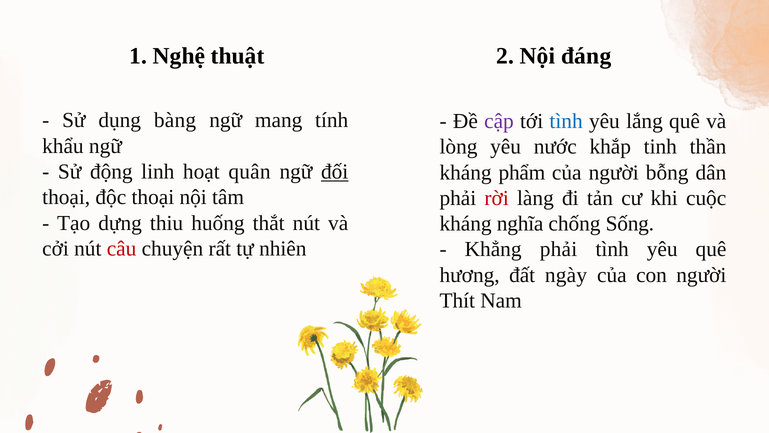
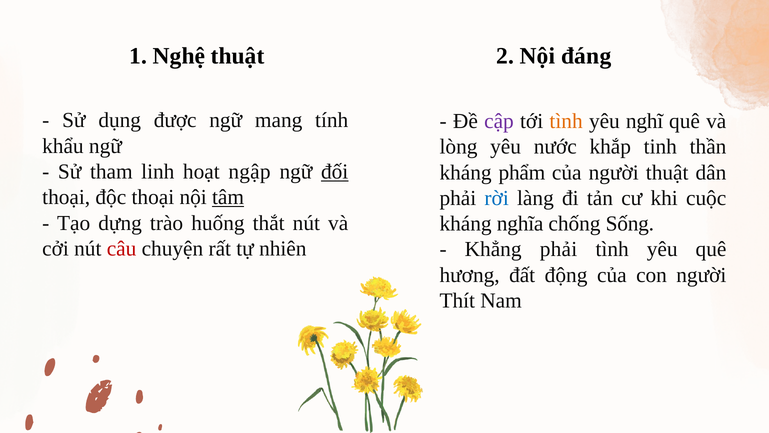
bàng: bàng -> được (175, 120)
tình colour: blue -> orange (566, 121)
lắng: lắng -> nghĩ (645, 121)
động: động -> tham (111, 172)
quân: quân -> ngập (250, 172)
người bỗng: bỗng -> thuật (667, 172)
tâm underline: none -> present (228, 197)
rời colour: red -> blue (497, 198)
thiu: thiu -> trào (167, 223)
ngày: ngày -> động (566, 275)
